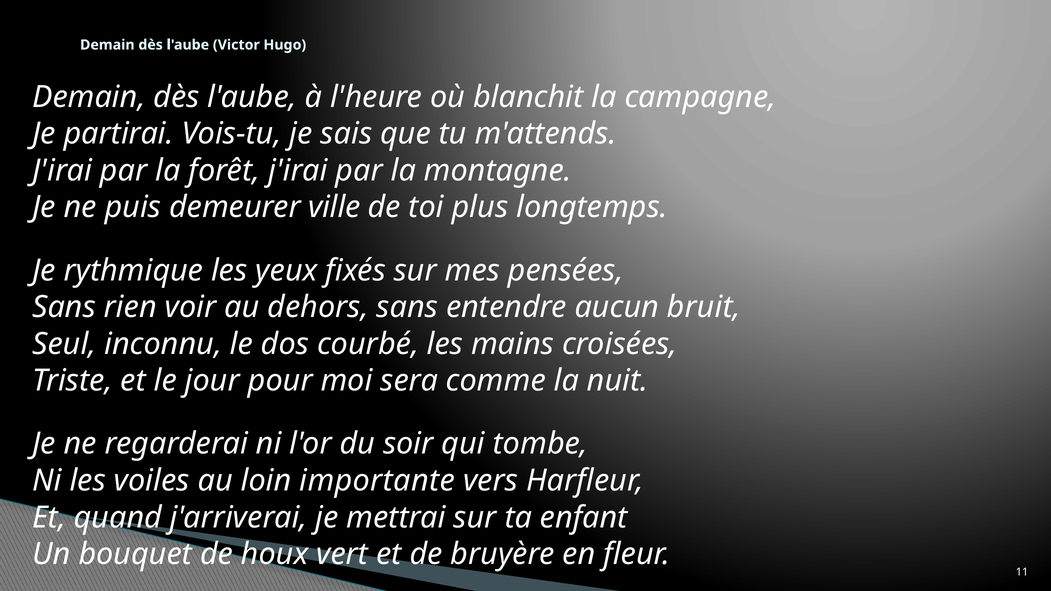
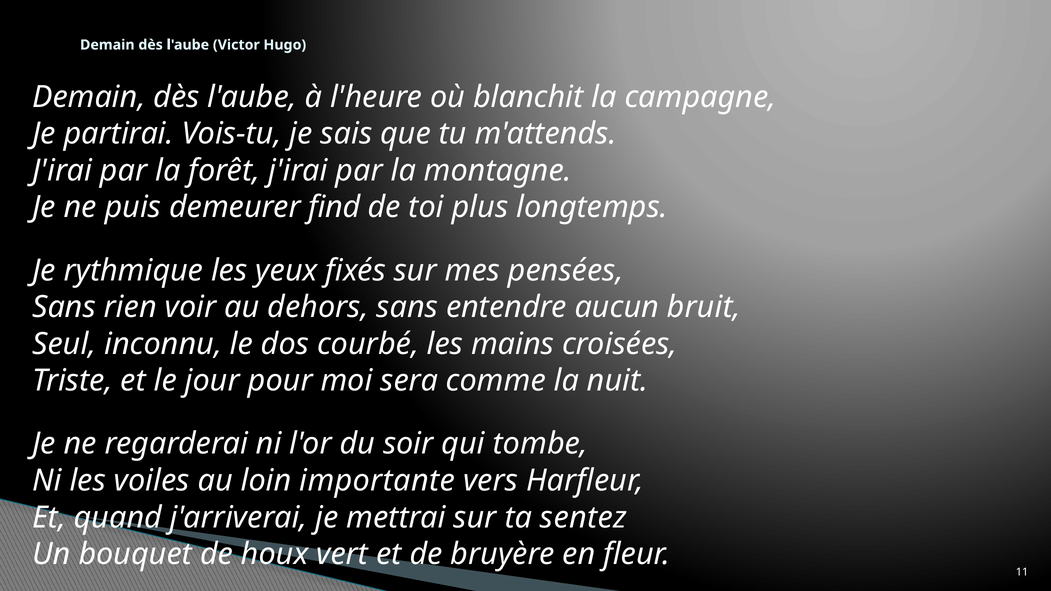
ville: ville -> find (334, 207)
enfant: enfant -> sentez (583, 518)
